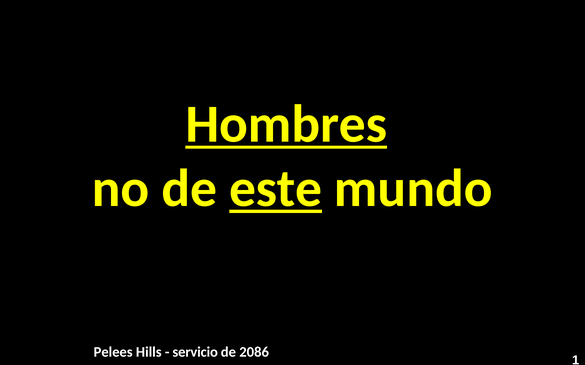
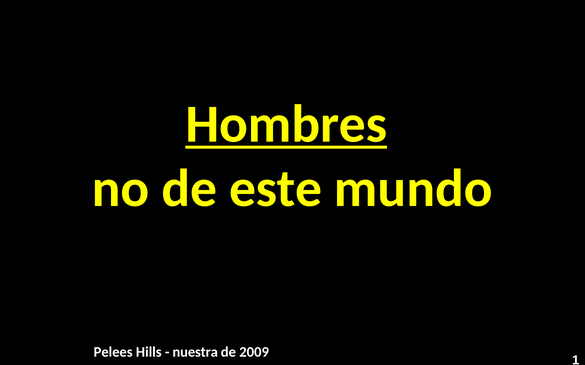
este underline: present -> none (276, 189)
servicio: servicio -> nuestra (195, 353)
2086: 2086 -> 2009 (254, 353)
